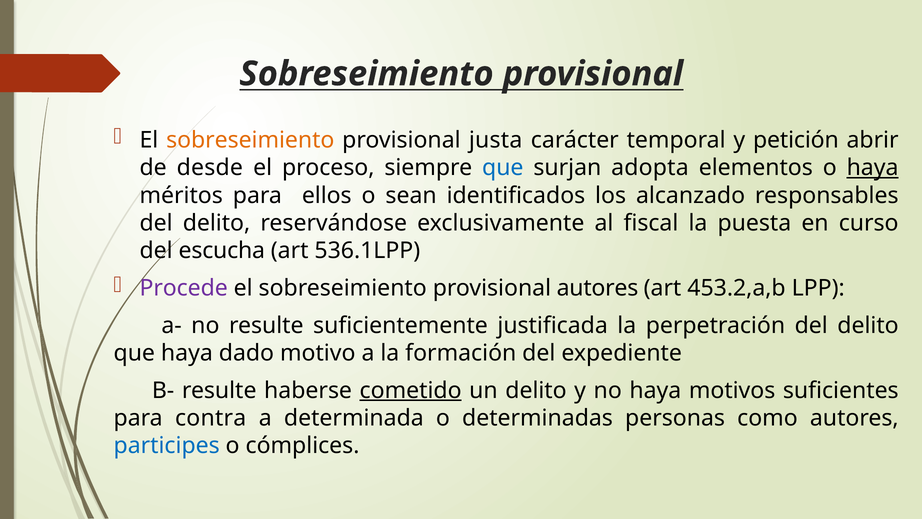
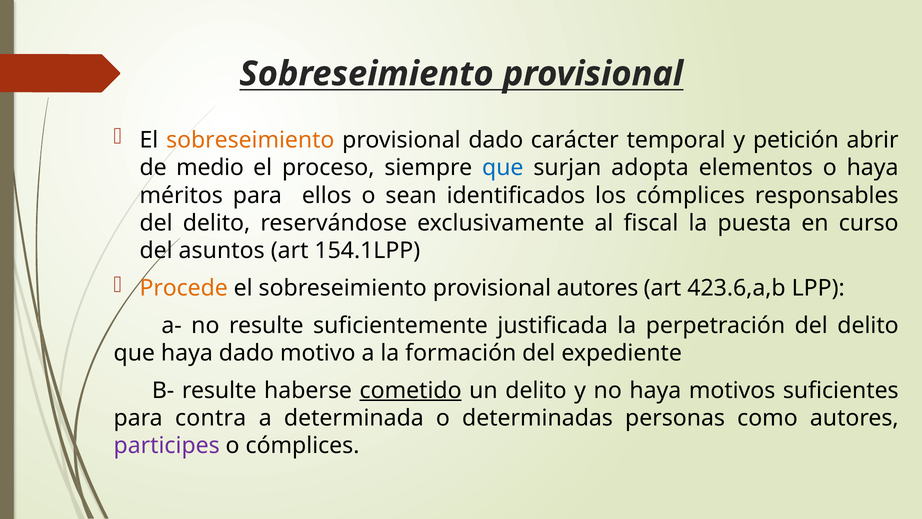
provisional justa: justa -> dado (496, 140)
desde: desde -> medio (210, 168)
haya underline: present -> none (873, 168)
los alcanzado: alcanzado -> cómplices (690, 195)
escucha: escucha -> asuntos (222, 251)
536.1LPP: 536.1LPP -> 154.1LPP (367, 251)
Procede colour: purple -> orange (184, 288)
453.2,a,b: 453.2,a,b -> 423.6,a,b (737, 288)
participes colour: blue -> purple (167, 445)
